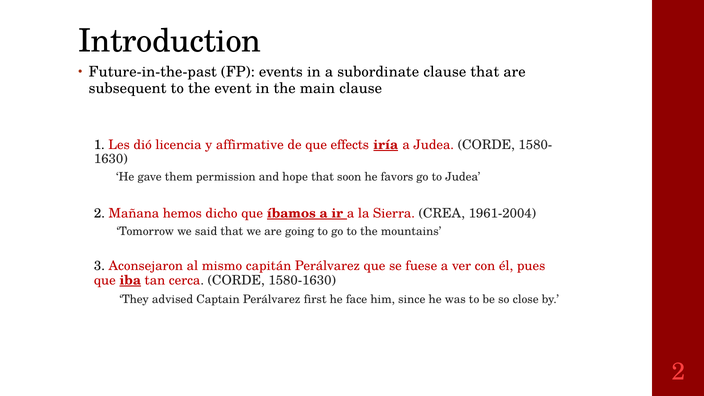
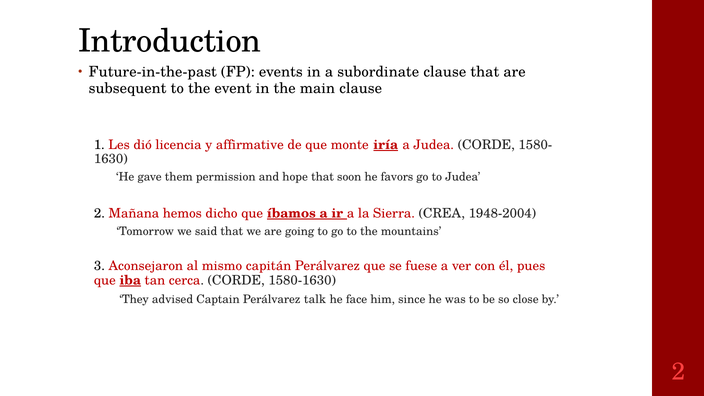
effects: effects -> monte (350, 145)
1961-2004: 1961-2004 -> 1948-2004 (502, 213)
first: first -> talk (315, 299)
